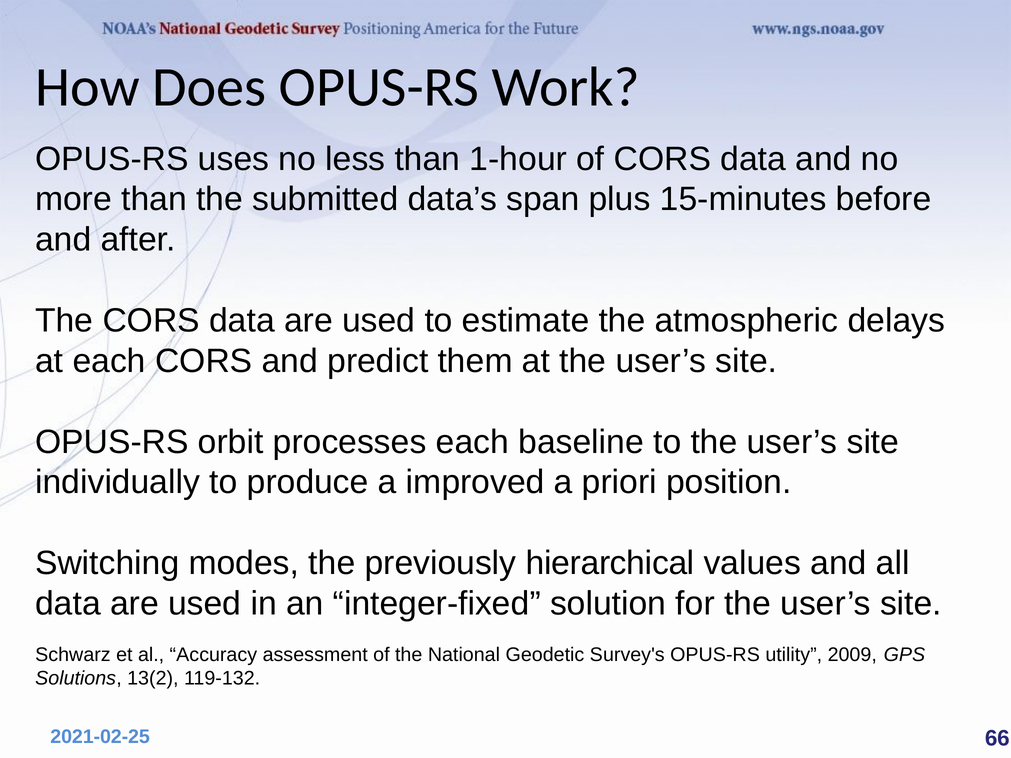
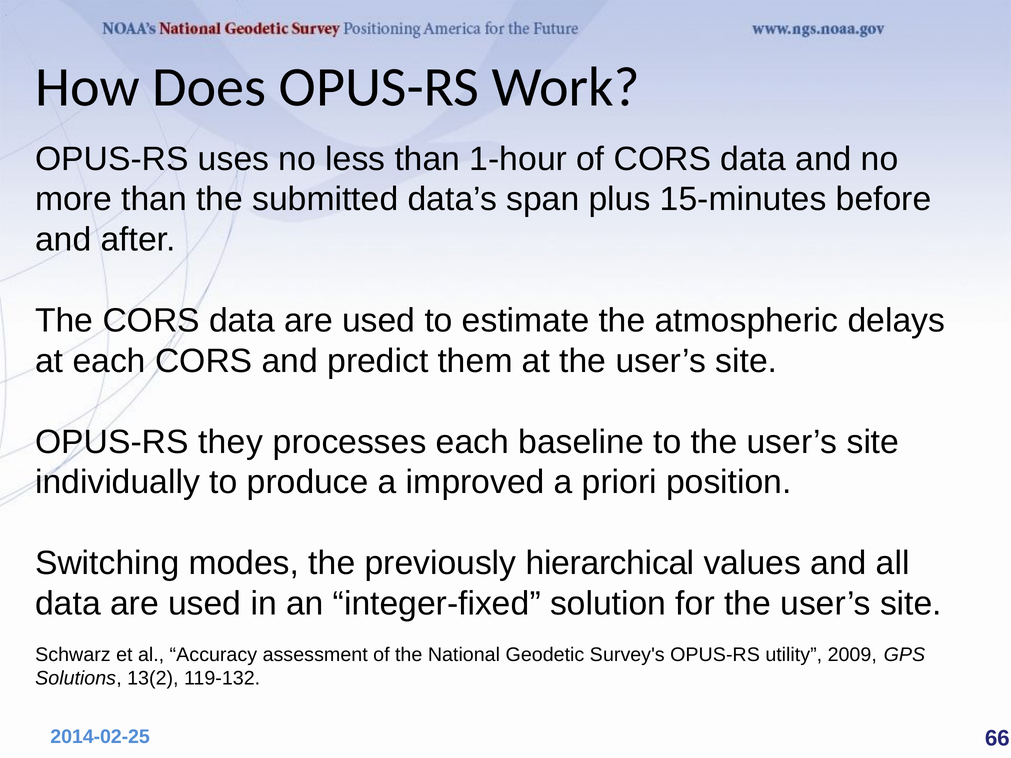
orbit: orbit -> they (231, 442)
2021-02-25: 2021-02-25 -> 2014-02-25 (100, 737)
